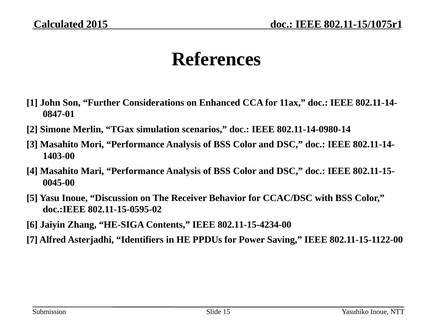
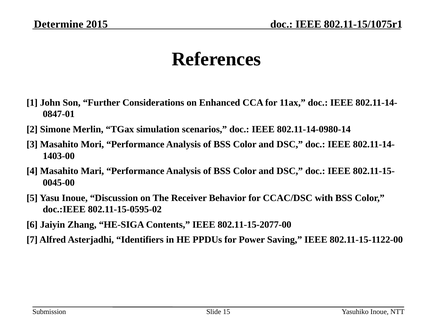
Calculated: Calculated -> Determine (59, 24)
802.11-15-4234-00: 802.11-15-4234-00 -> 802.11-15-2077-00 (255, 224)
